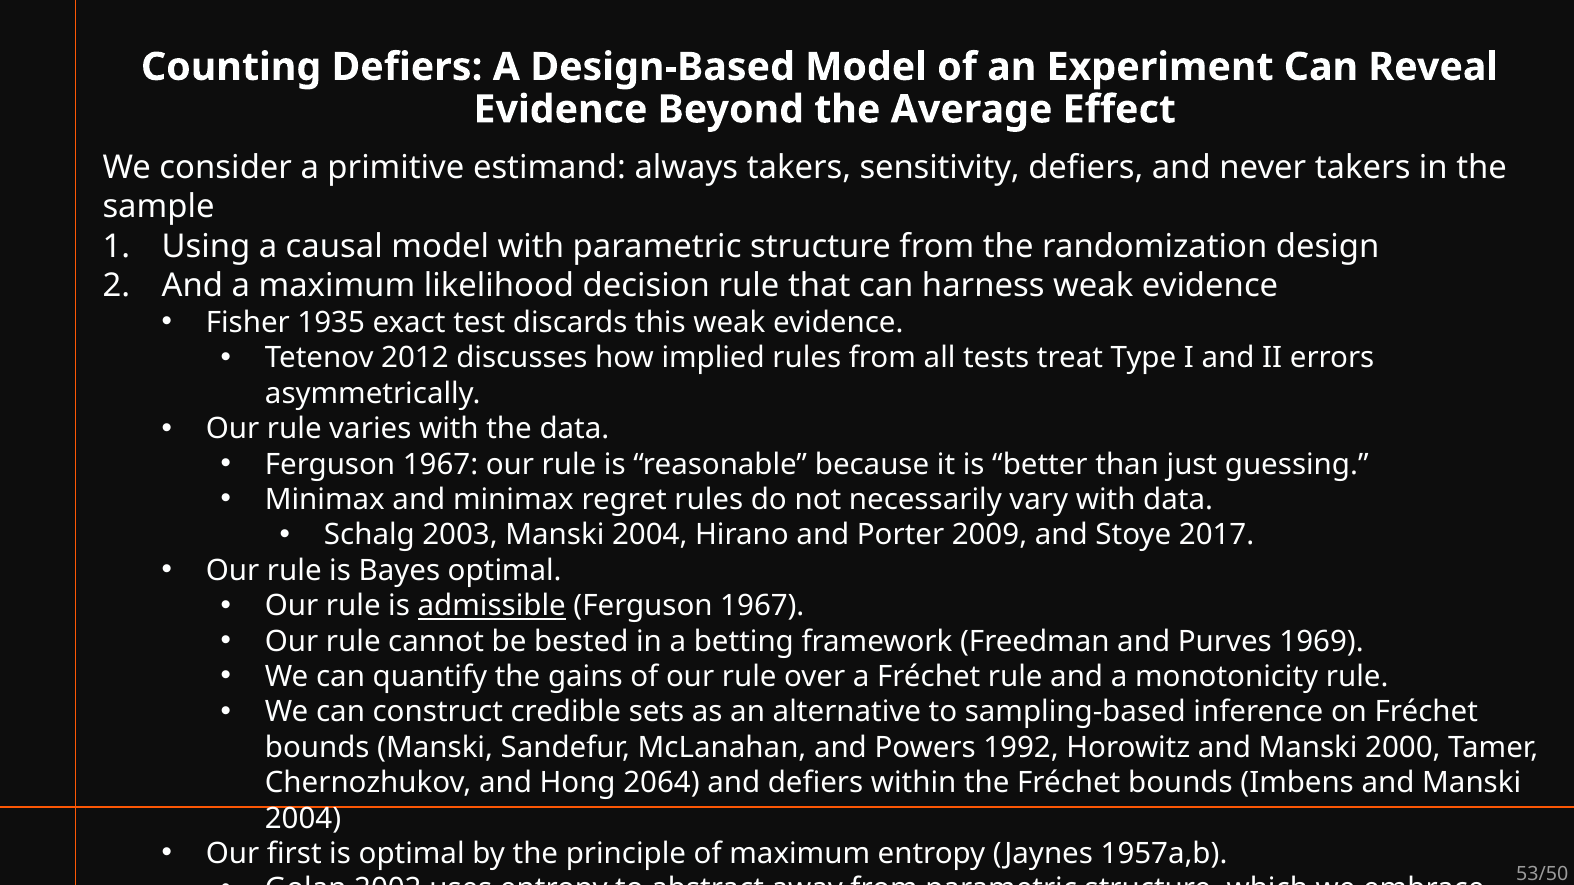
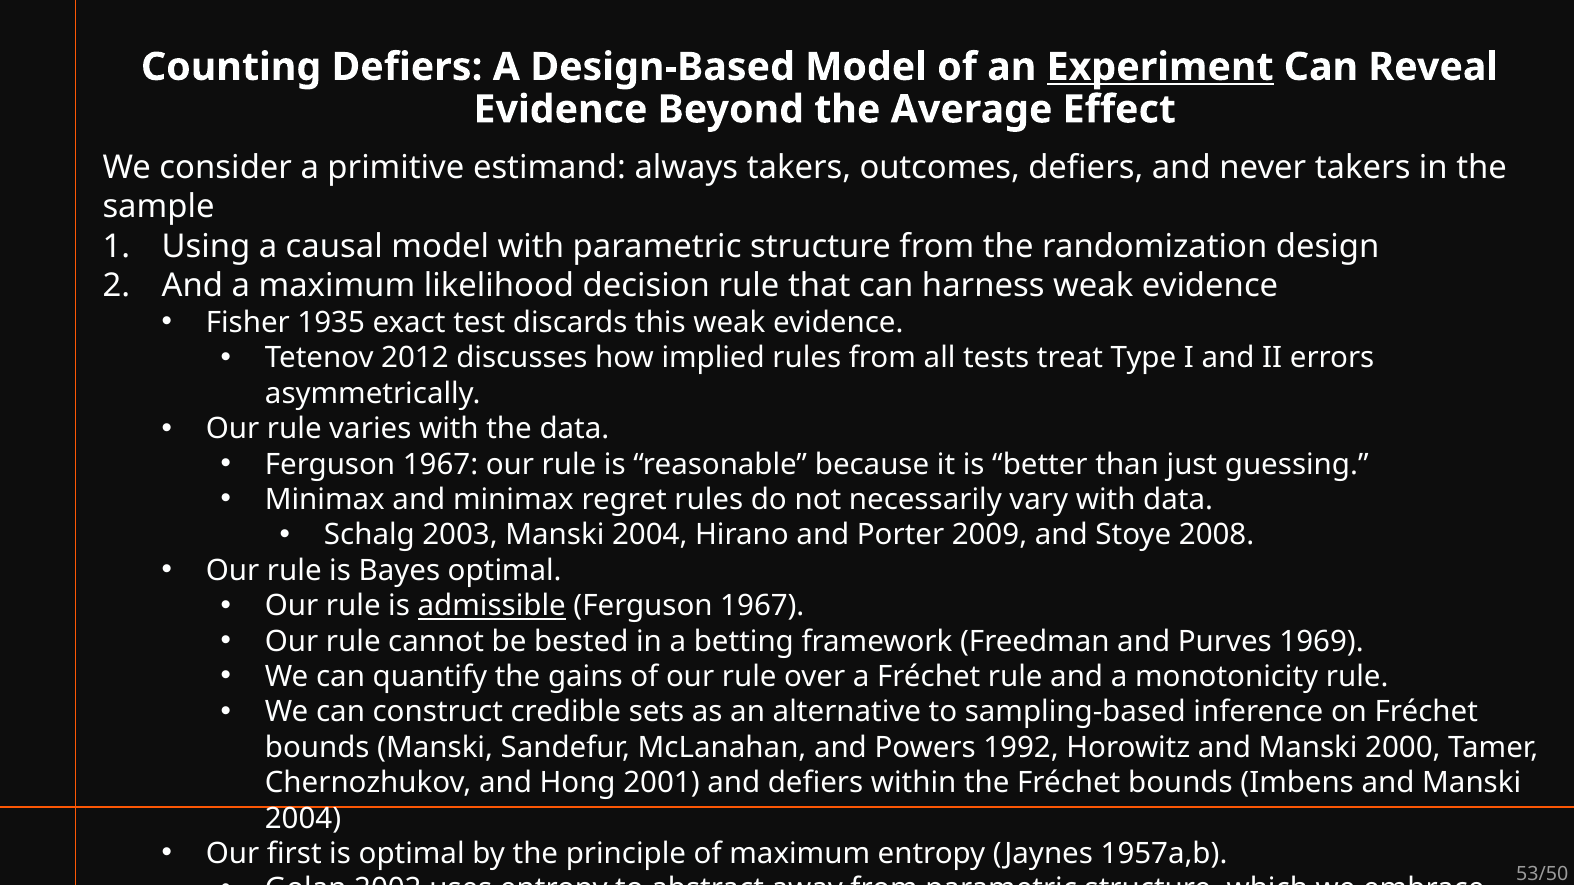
Experiment underline: none -> present (1160, 67)
sensitivity: sensitivity -> outcomes (940, 168)
2017: 2017 -> 2008 (1217, 535)
2064: 2064 -> 2001 (661, 783)
